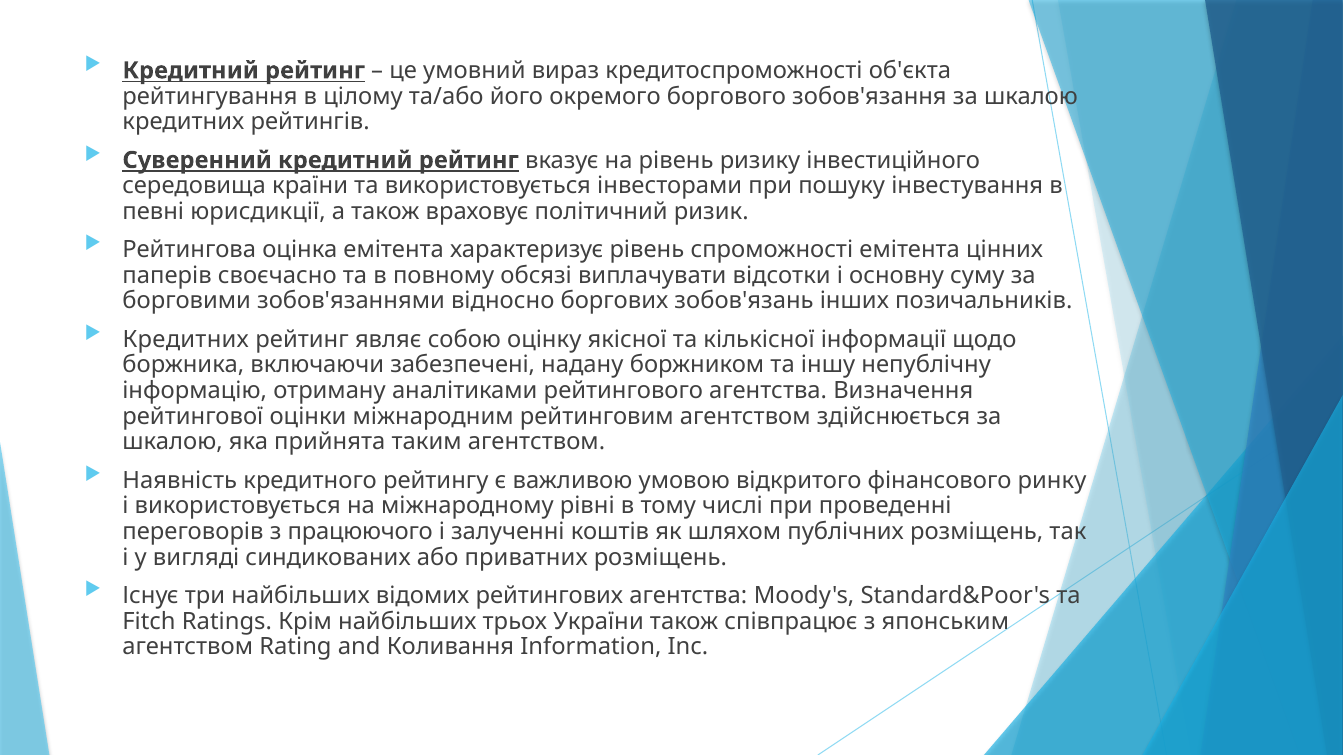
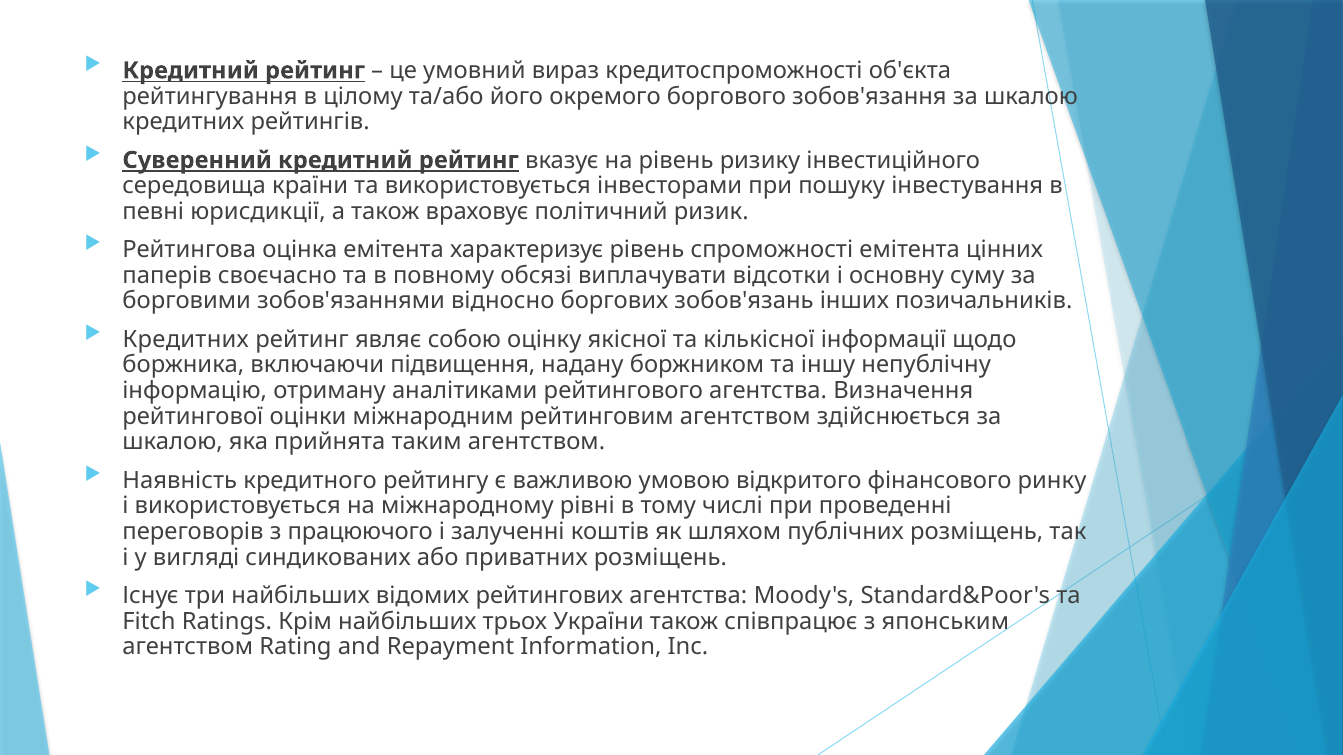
забезпечені: забезпечені -> підвищення (463, 365)
Коливання: Коливання -> Repayment (450, 647)
